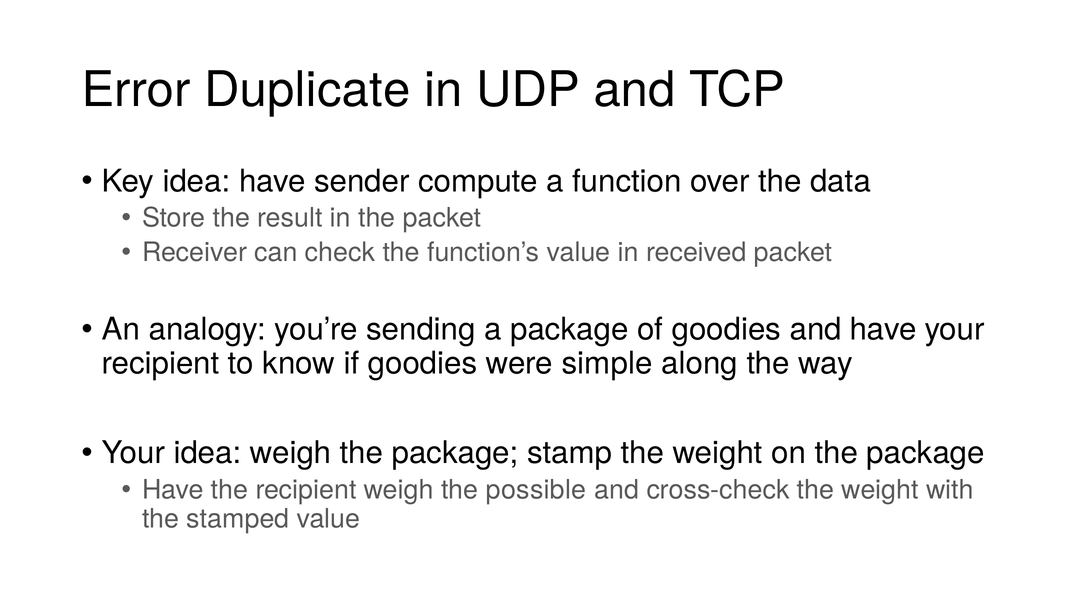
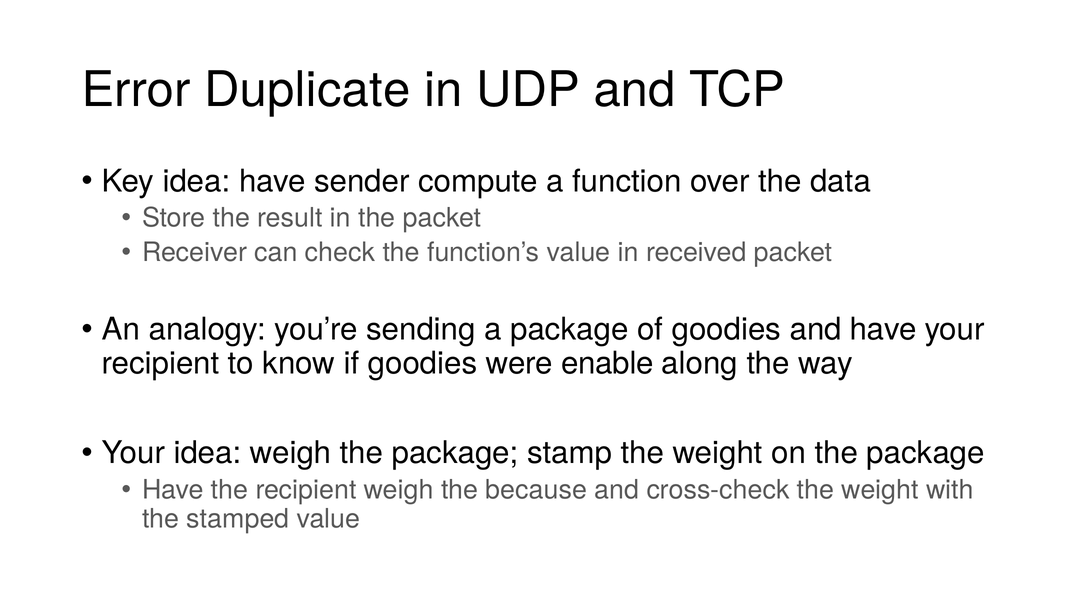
simple: simple -> enable (607, 363)
possible: possible -> because (536, 490)
